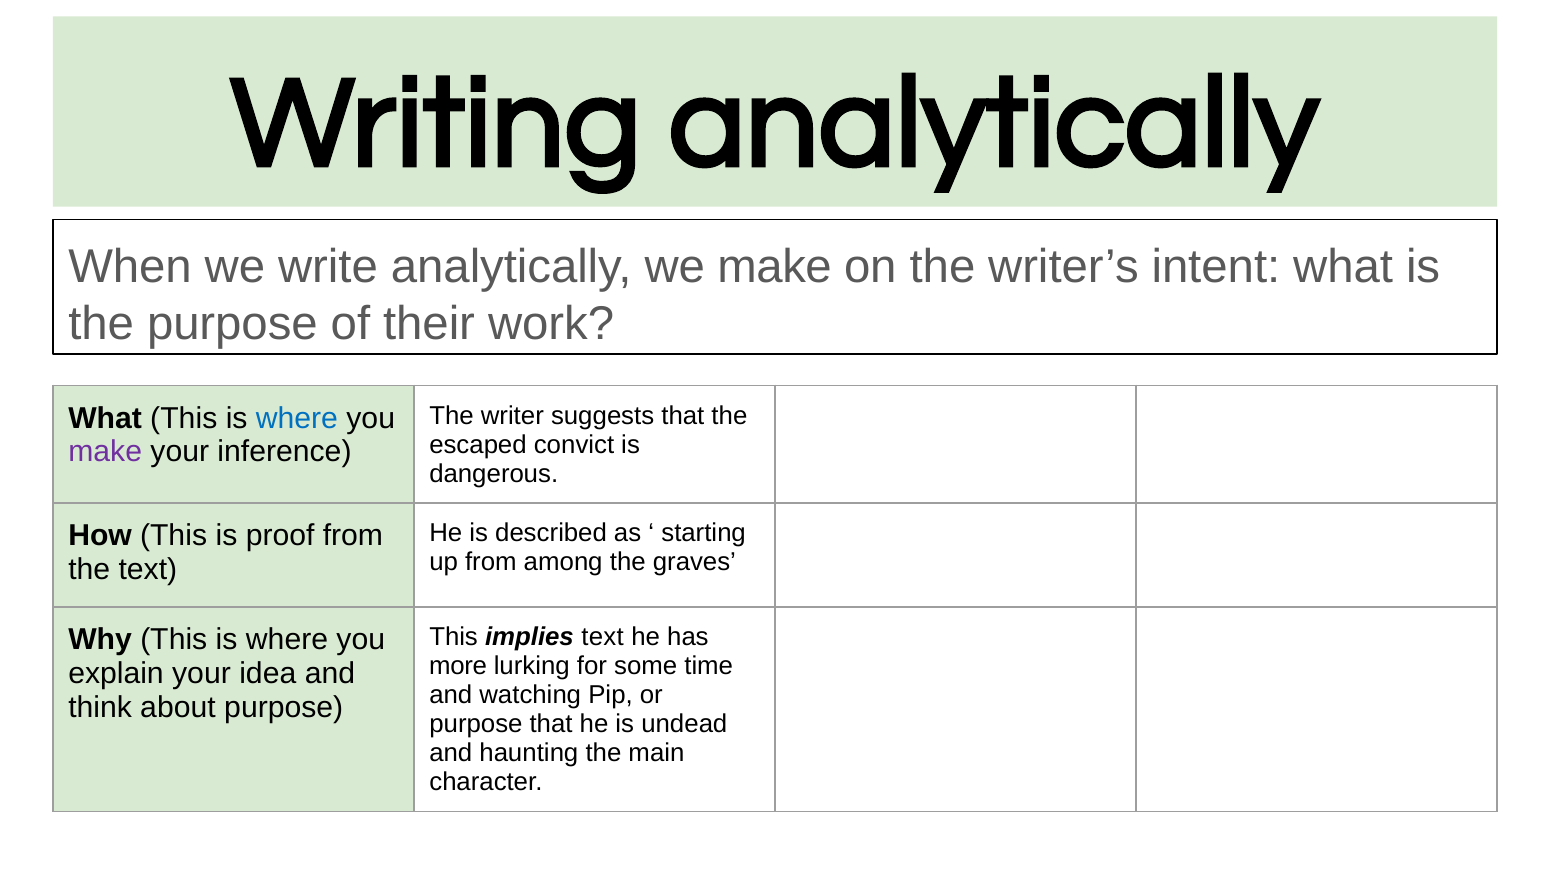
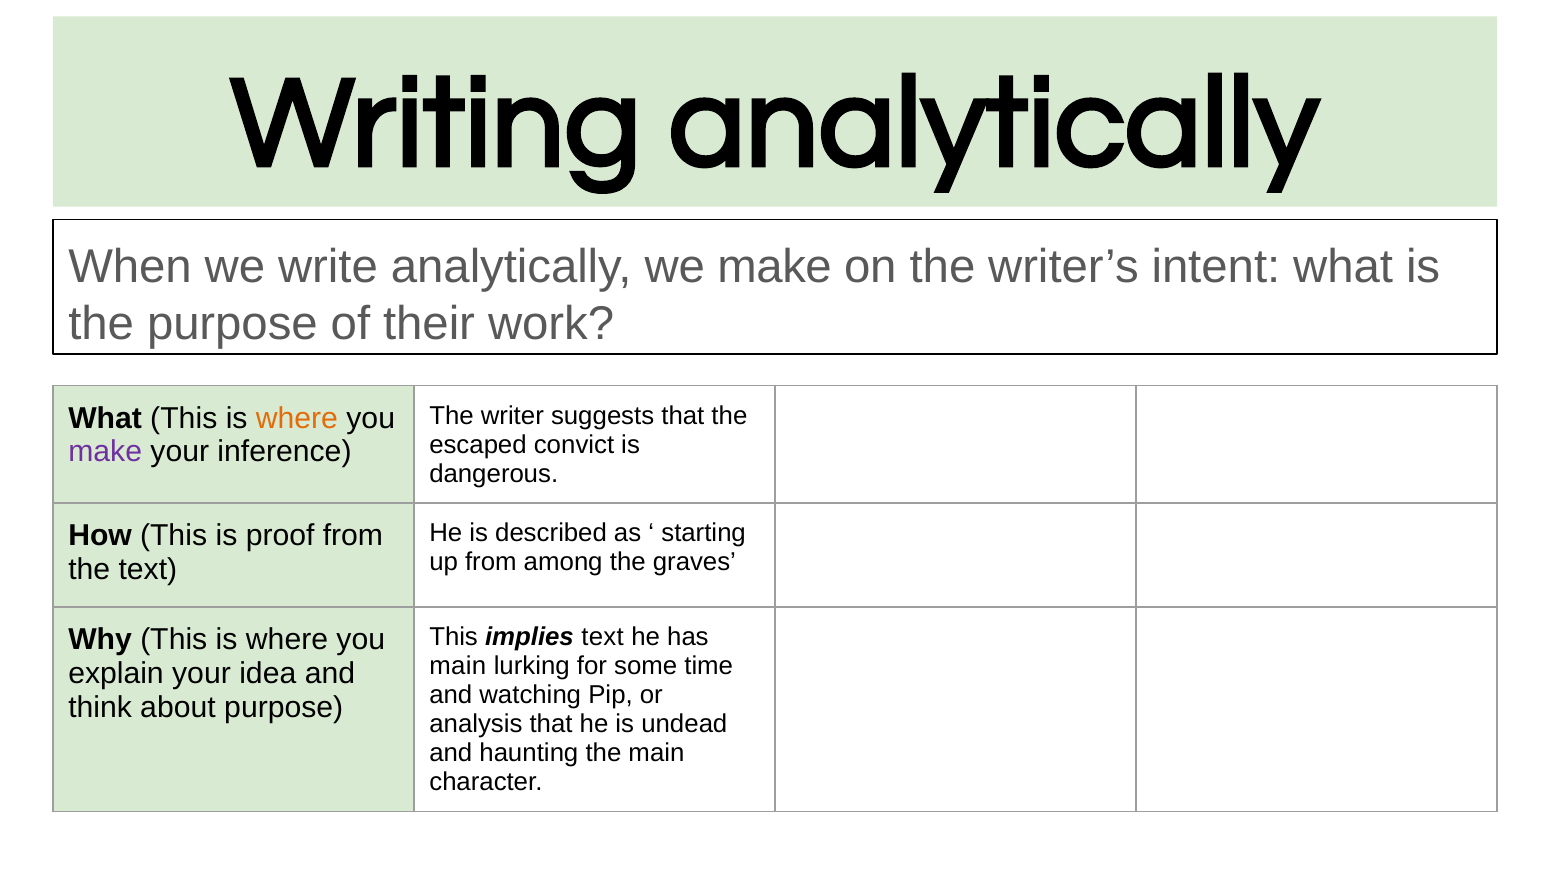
where colour: blue -> orange (297, 418)
more: more -> main (458, 666)
purpose: purpose -> analysis (476, 724)
